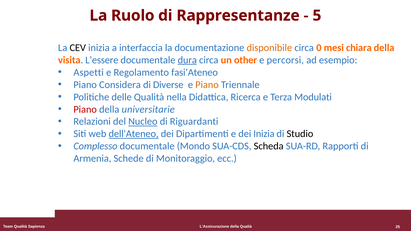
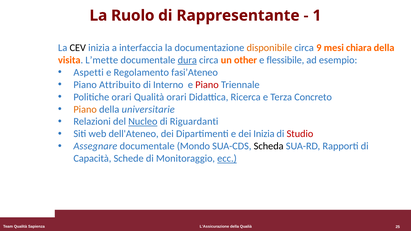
Rappresentanze: Rappresentanze -> Rappresentante (238, 16)
5: 5 -> 1 (317, 16)
0: 0 -> 9 (319, 48)
L’essere: L’essere -> L’mette (102, 60)
percorsi: percorsi -> flessibile (285, 60)
Considera: Considera -> Attribuito (120, 85)
Diverse: Diverse -> Interno (168, 85)
Piano colour: orange -> red (207, 85)
Politiche delle: delle -> orari (122, 97)
Qualità nella: nella -> orari (177, 97)
Modulati: Modulati -> Concreto (313, 97)
Piano colour: red -> orange (85, 109)
dell'Ateneo underline: present -> none (134, 134)
Studio colour: black -> red (300, 134)
Complesso: Complesso -> Assegnare (95, 146)
Armenia: Armenia -> Capacità (92, 159)
ecc underline: none -> present (227, 159)
